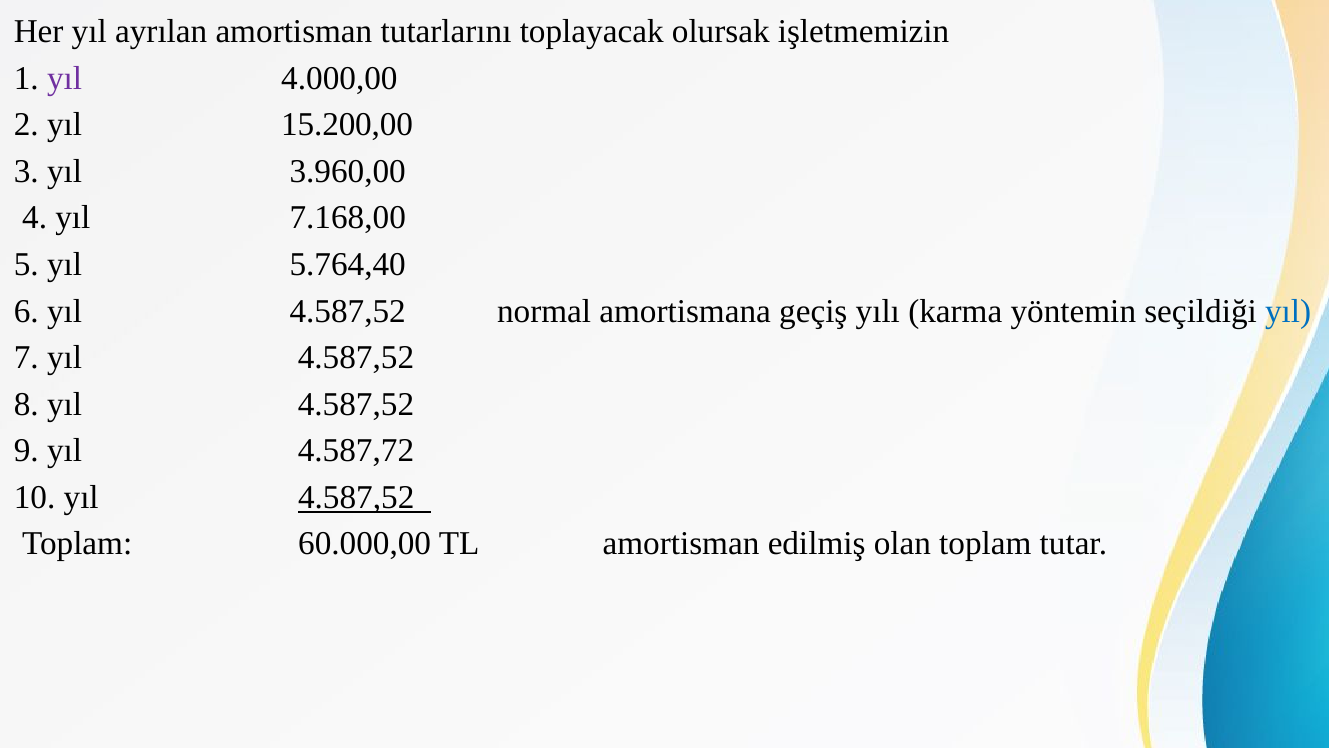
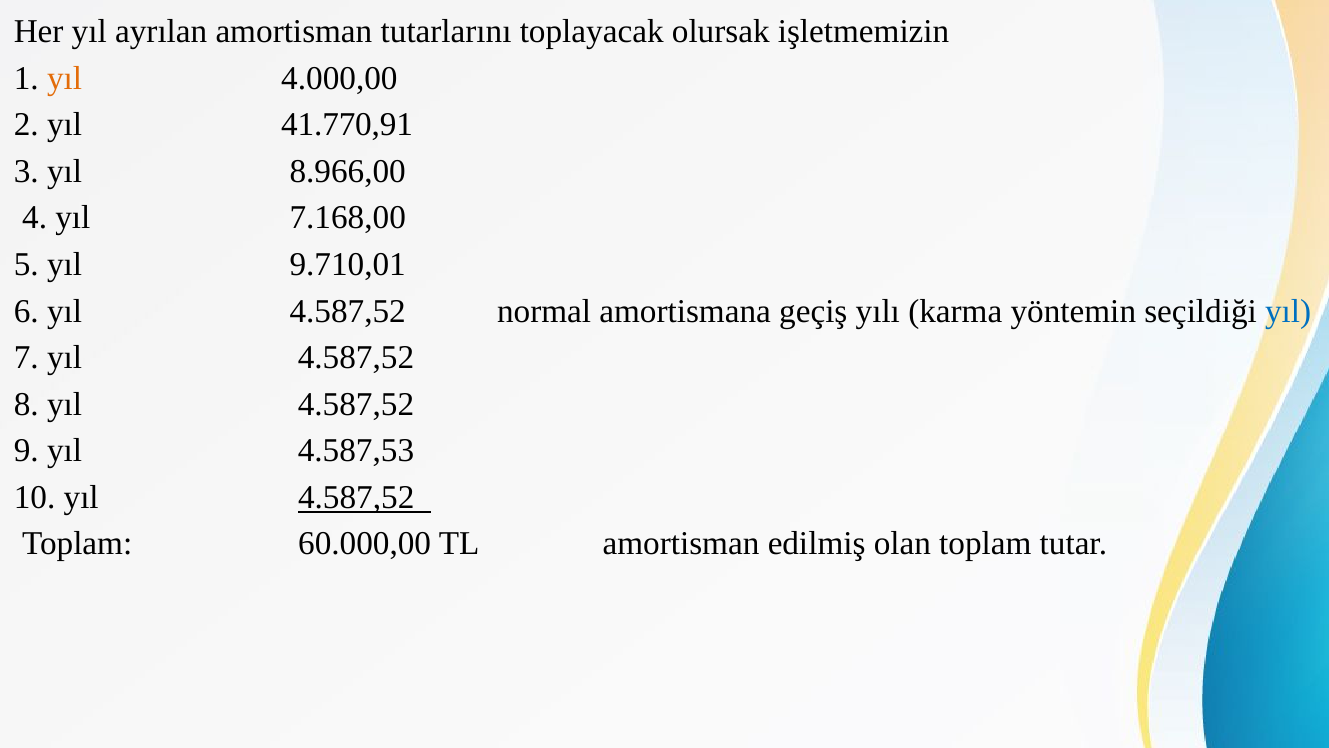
yıl colour: purple -> orange (65, 78)
15.200,00: 15.200,00 -> 41.770,91 (347, 125)
3.960,00: 3.960,00 -> 8.966,00 (348, 171)
5.764,40: 5.764,40 -> 9.710,01 (348, 264)
4.587,72: 4.587,72 -> 4.587,53 (356, 450)
